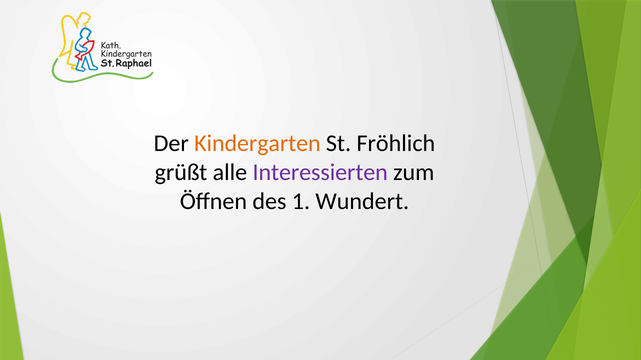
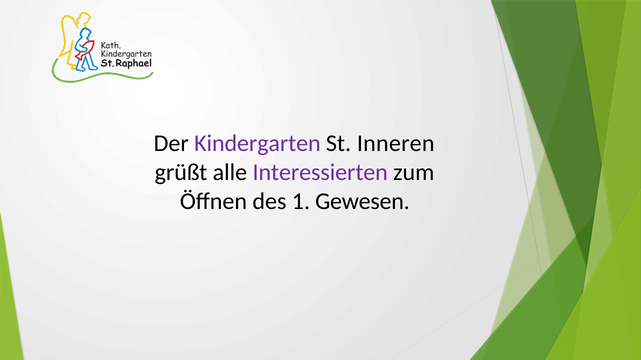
Kindergarten colour: orange -> purple (257, 144)
Fröhlich: Fröhlich -> Inneren (396, 144)
Wundert: Wundert -> Gewesen (362, 201)
